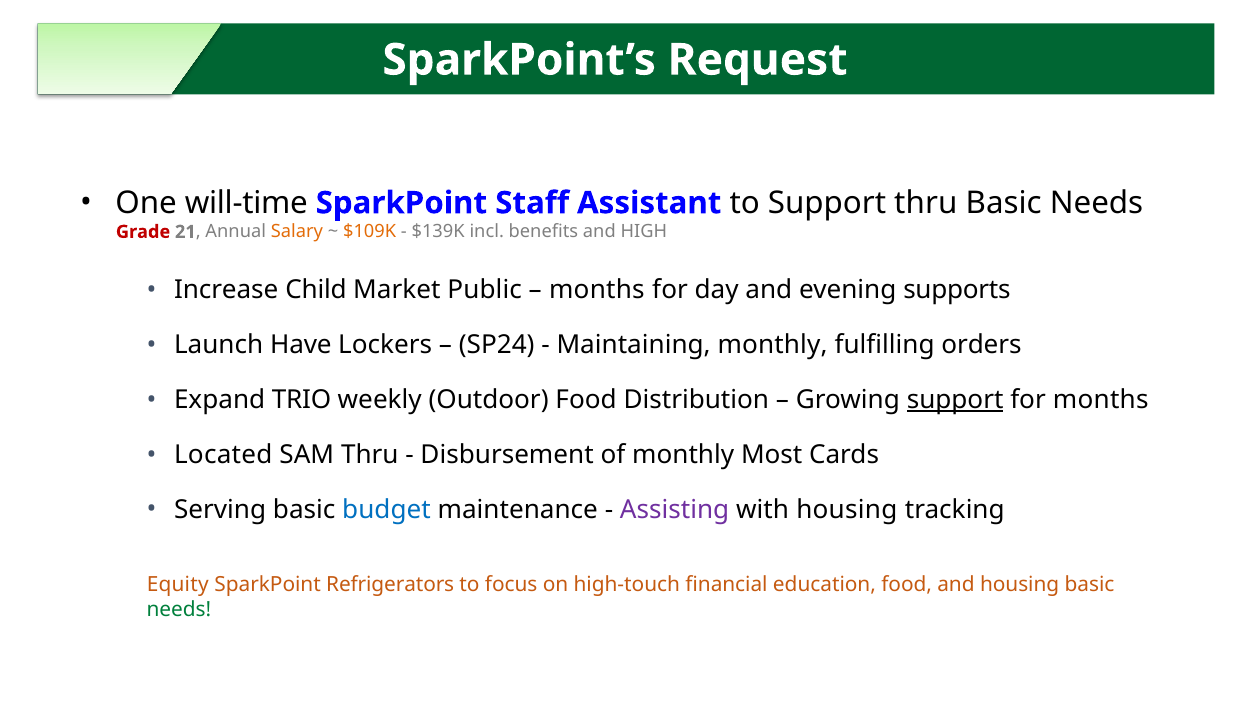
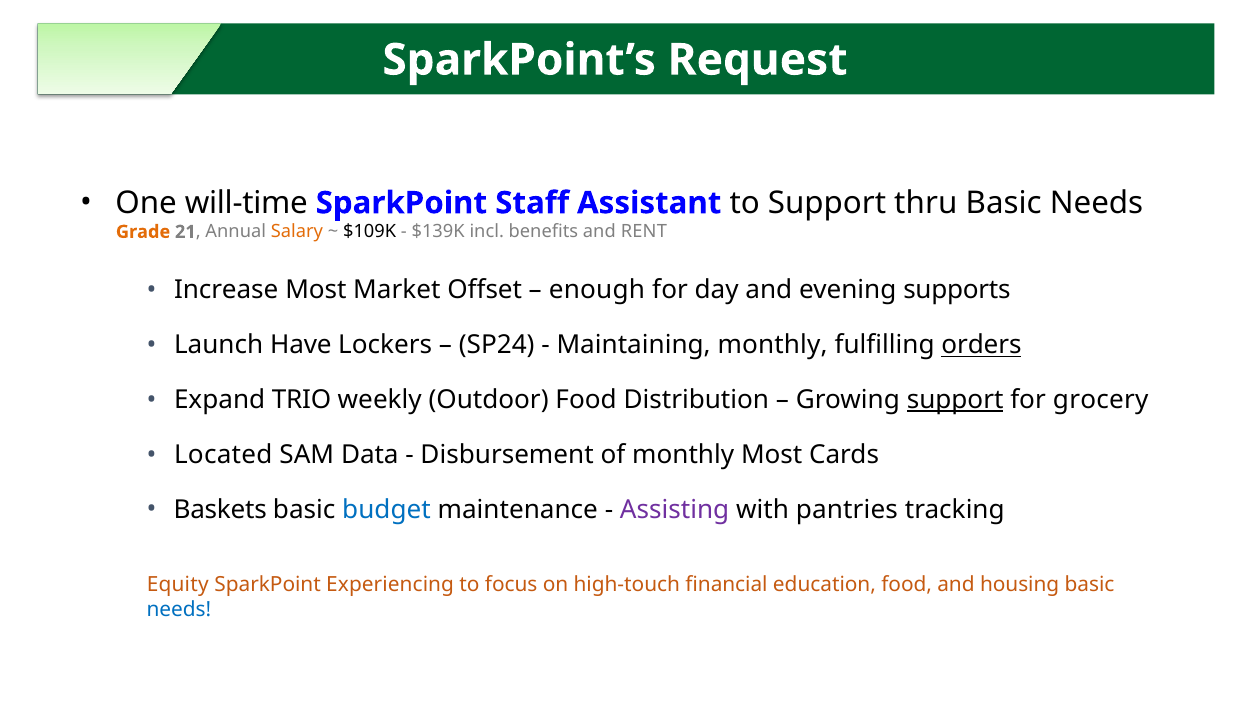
Grade colour: red -> orange (143, 232)
$109K colour: orange -> black (370, 232)
HIGH: HIGH -> RENT (644, 232)
Increase Child: Child -> Most (316, 290)
Public: Public -> Offset (485, 290)
months: months -> enough (597, 290)
orders underline: none -> present (981, 345)
for months: months -> grocery (1101, 400)
SAM Thru: Thru -> Data (370, 455)
Serving: Serving -> Baskets (220, 510)
with housing: housing -> pantries (847, 510)
Refrigerators: Refrigerators -> Experiencing (390, 584)
needs colour: green -> blue (179, 609)
